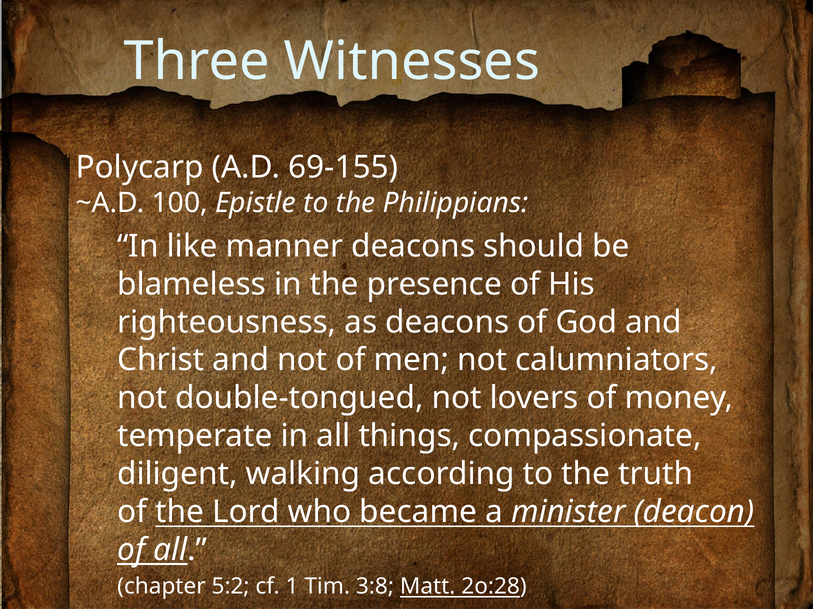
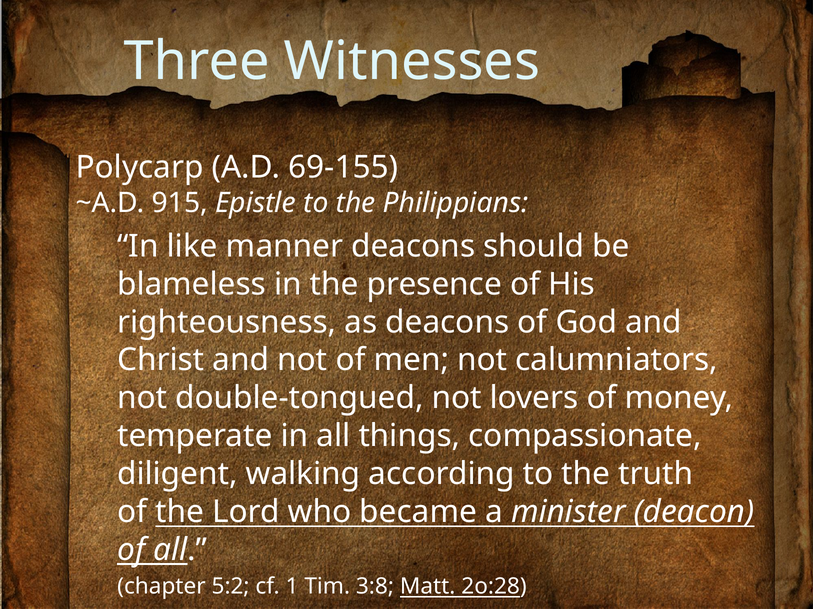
100: 100 -> 915 (180, 203)
